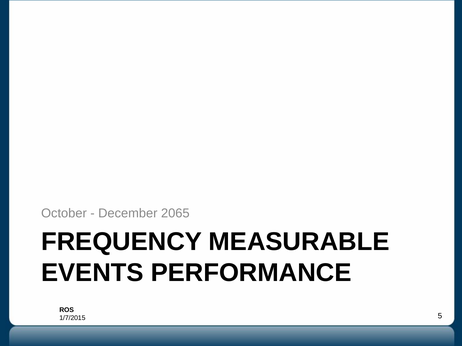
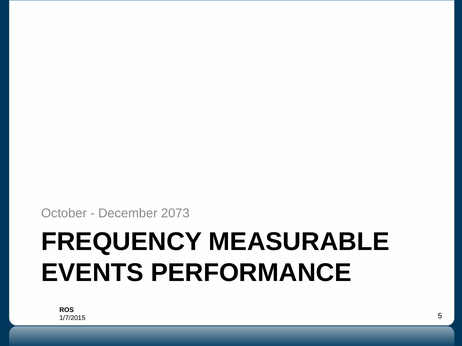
2065: 2065 -> 2073 (175, 214)
